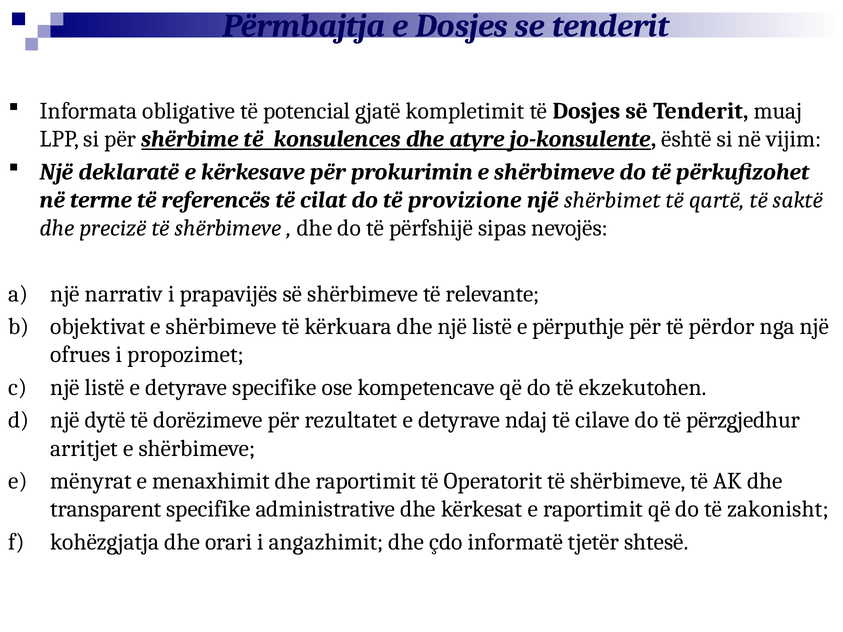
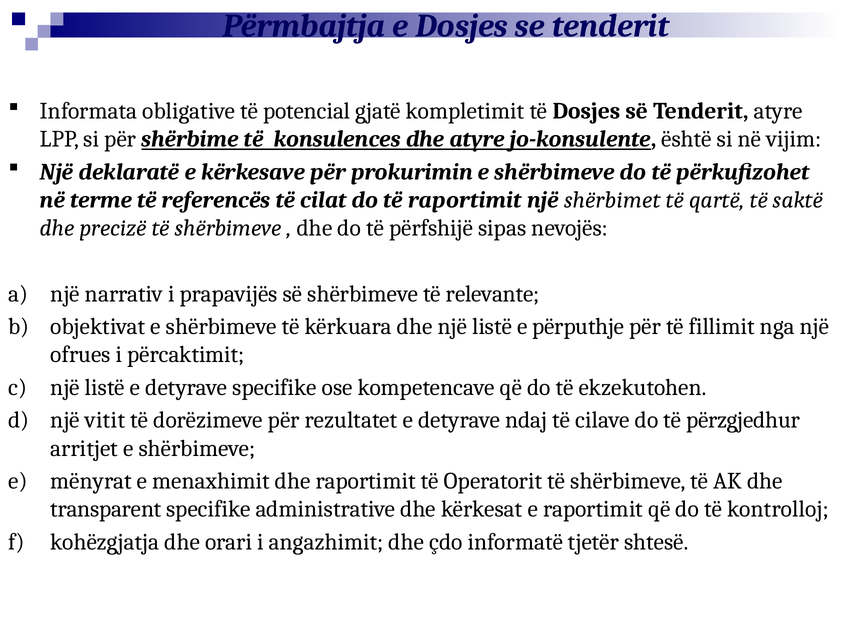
Tenderit muaj: muaj -> atyre (778, 111)
të provizione: provizione -> raportimit (465, 200)
përdor: përdor -> fillimit (722, 327)
propozimet: propozimet -> përcaktimit (186, 355)
dytë: dytë -> vitit (105, 420)
zakonisht: zakonisht -> kontrolloj (778, 509)
